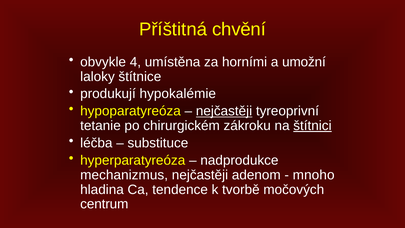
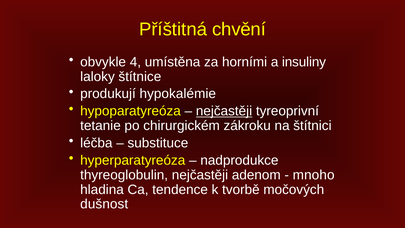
umožní: umožní -> insuliny (304, 62)
štítnici underline: present -> none (312, 126)
mechanizmus: mechanizmus -> thyreoglobulin (124, 175)
centrum: centrum -> dušnost (104, 204)
